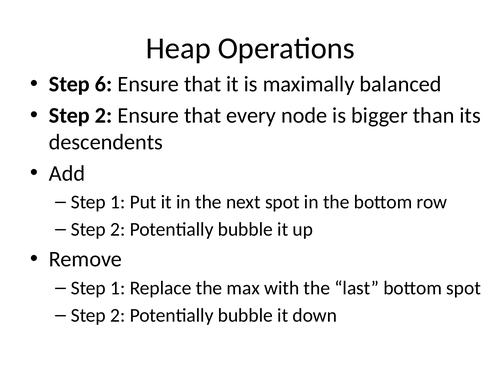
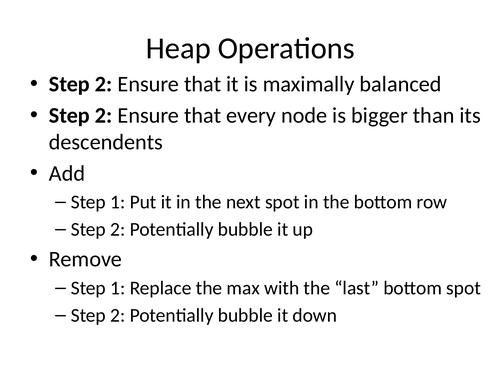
6: 6 -> 2 (104, 84)
